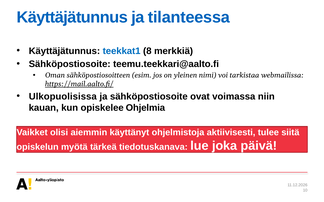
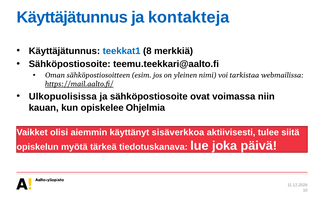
tilanteessa: tilanteessa -> kontakteja (189, 17)
ohjelmistoja: ohjelmistoja -> sisäverkkoa (178, 133)
